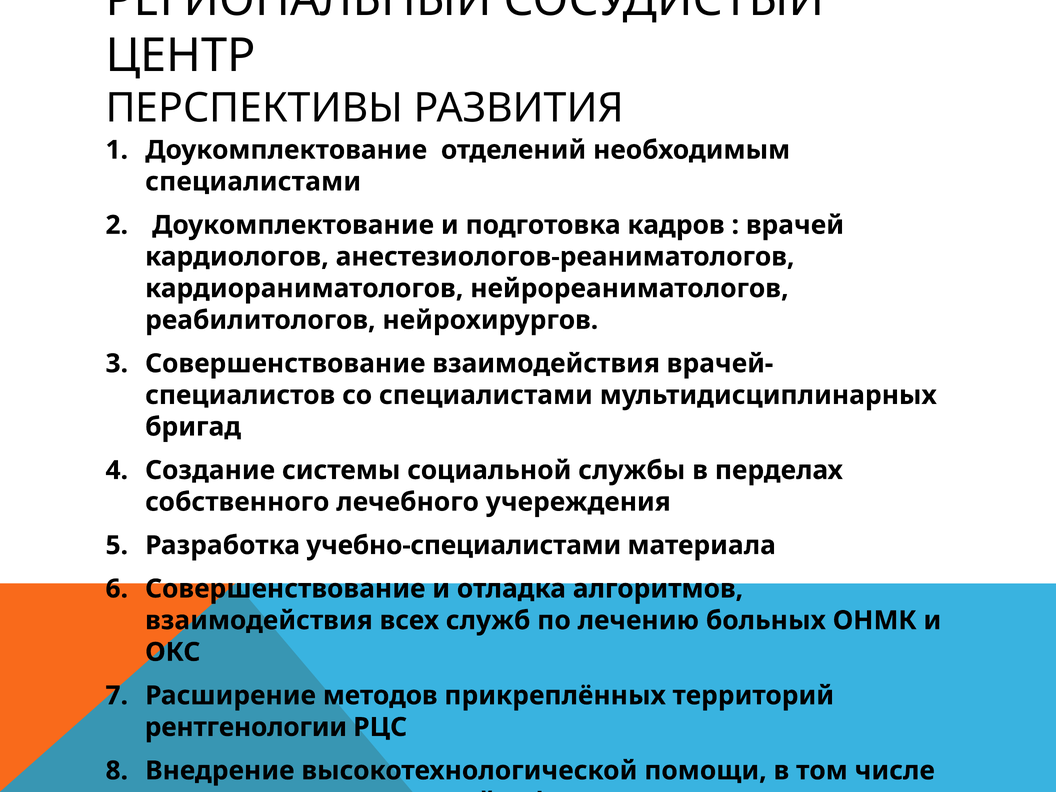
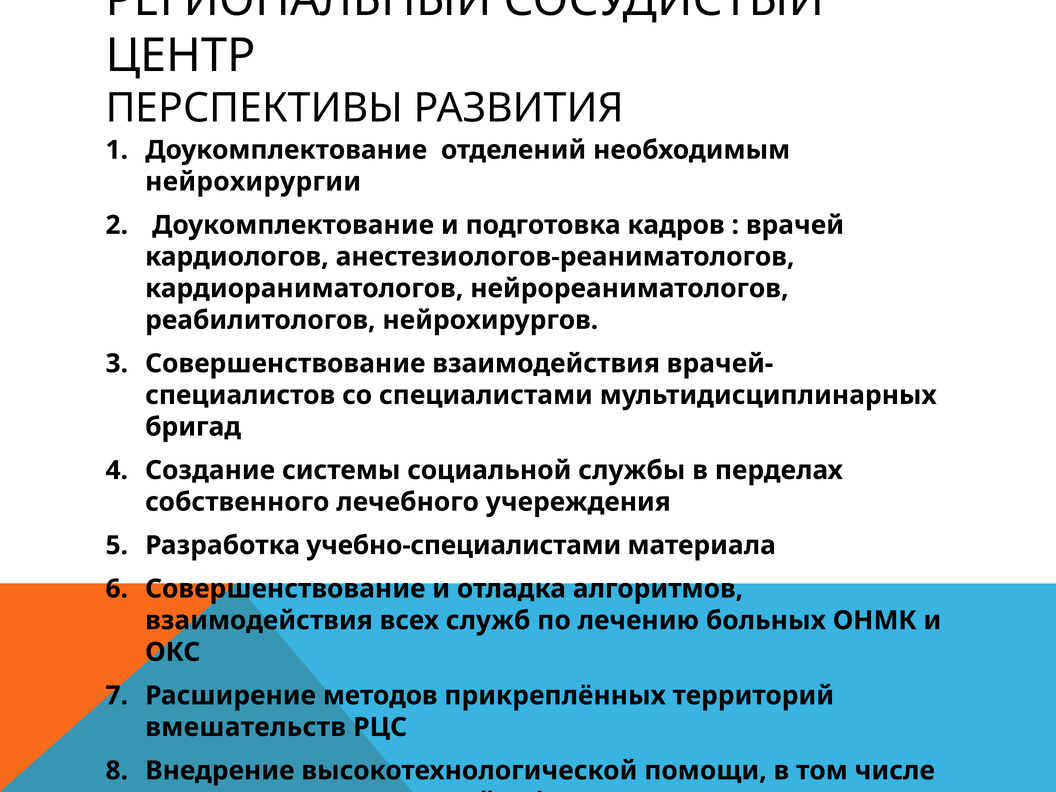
специалистами: специалистами -> нейрохирургии (253, 182)
рентгенологии: рентгенологии -> вмешательств (246, 727)
